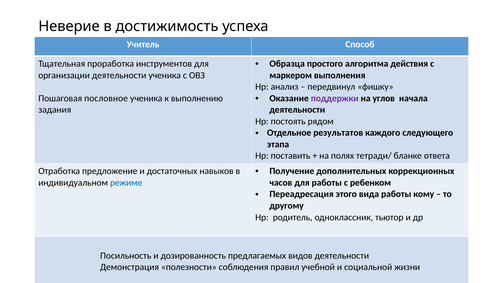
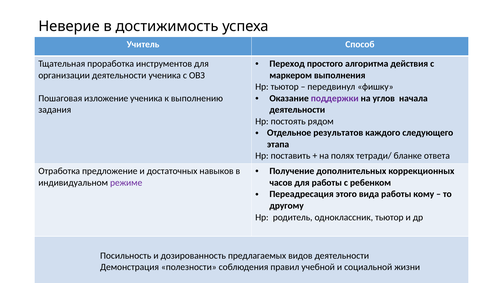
Образца: Образца -> Переход (287, 64)
Нр анализ: анализ -> тьютор (285, 87)
пословное: пословное -> изложение (106, 98)
режиме colour: blue -> purple (126, 183)
